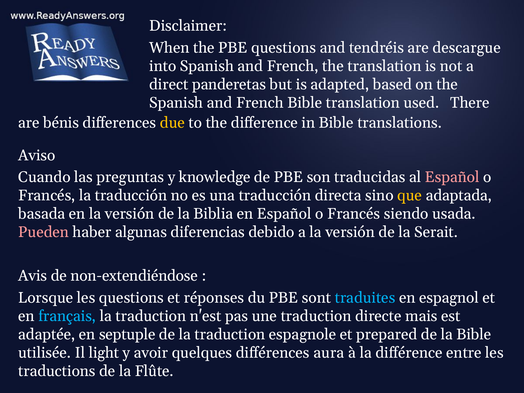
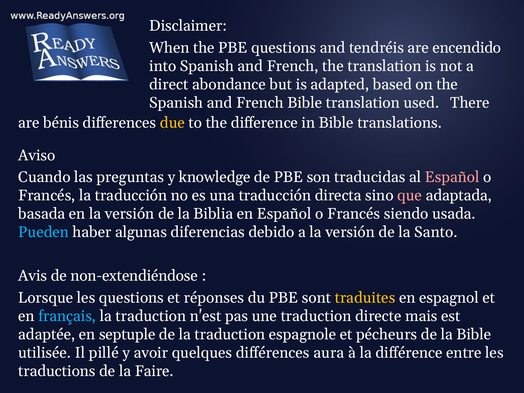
descargue: descargue -> encendido (467, 48)
panderetas: panderetas -> abondance (229, 84)
que colour: yellow -> pink (410, 196)
Pueden colour: pink -> light blue (44, 232)
Serait: Serait -> Santo (436, 232)
traduites colour: light blue -> yellow (365, 298)
prepared: prepared -> pécheurs (387, 334)
light: light -> pillé (104, 353)
Flûte: Flûte -> Faire (154, 371)
